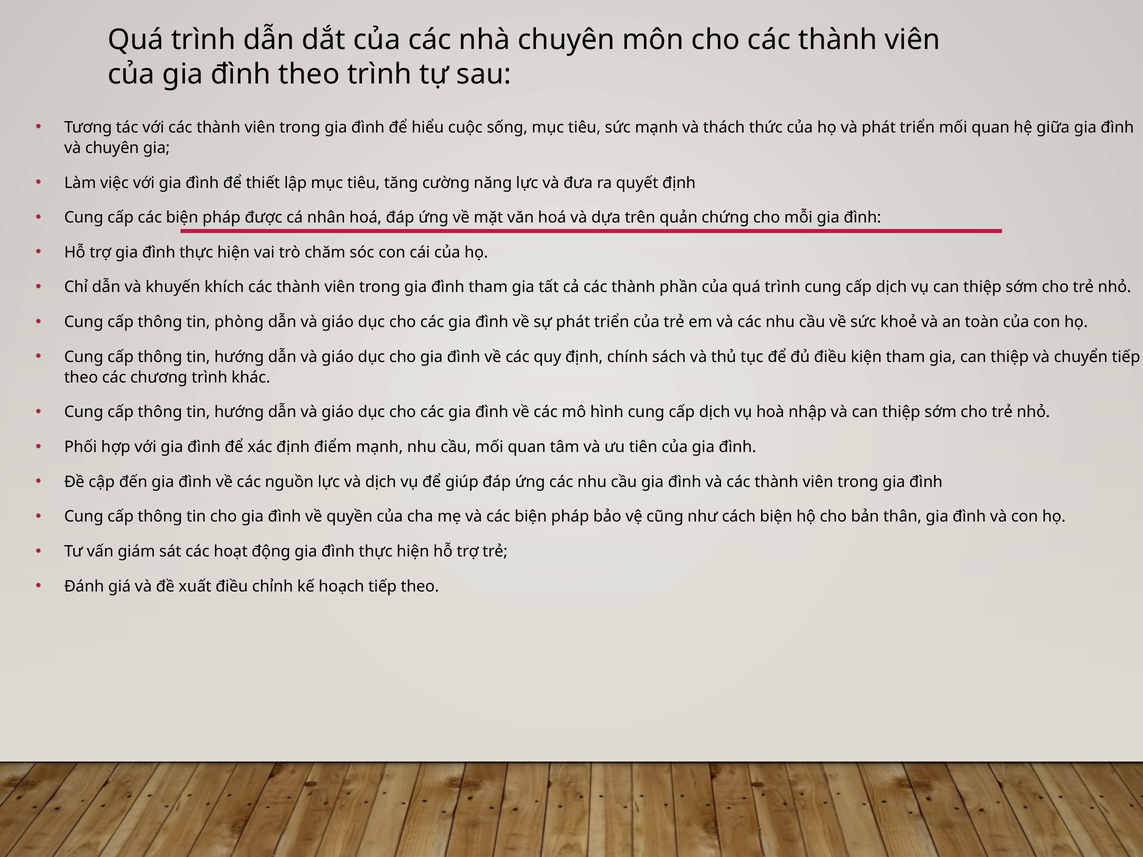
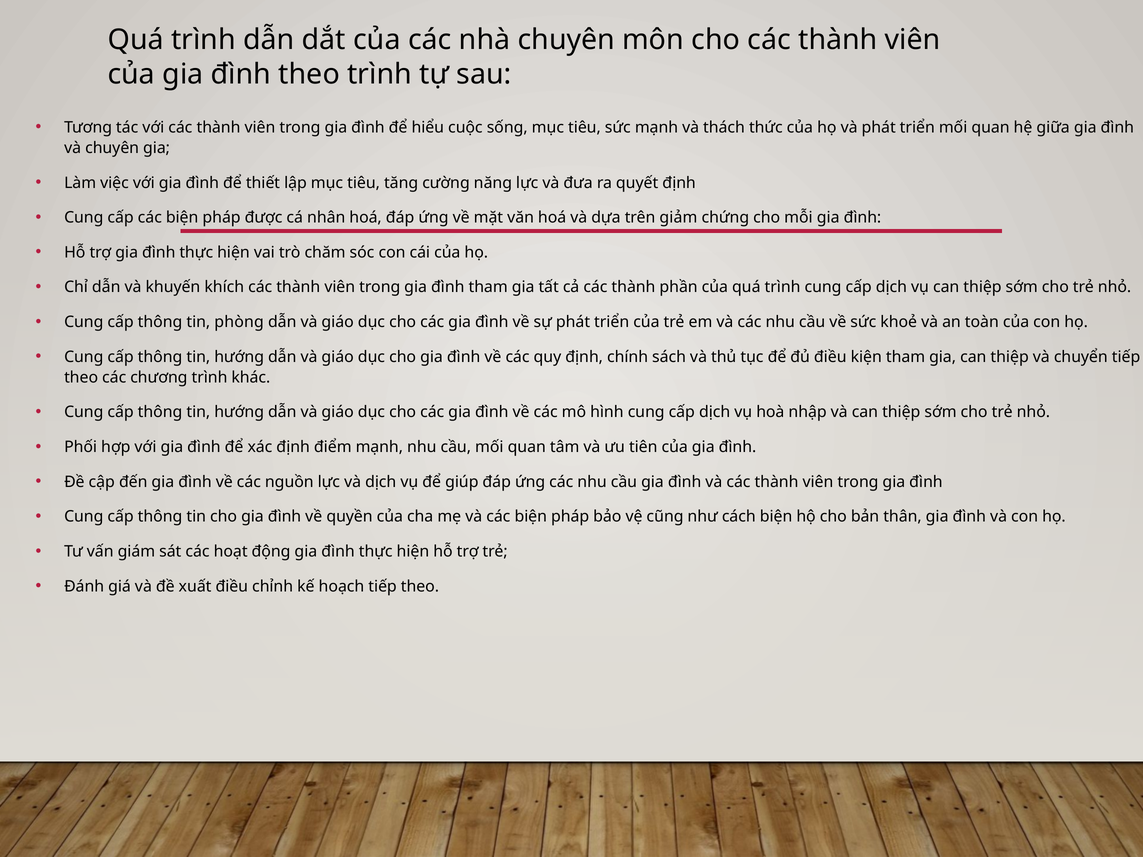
quản: quản -> giảm (678, 218)
